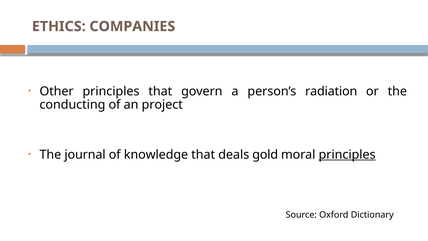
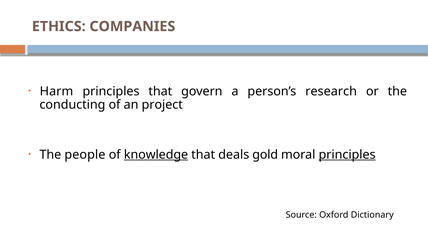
Other: Other -> Harm (56, 91)
radiation: radiation -> research (331, 91)
journal: journal -> people (85, 155)
knowledge underline: none -> present (156, 155)
